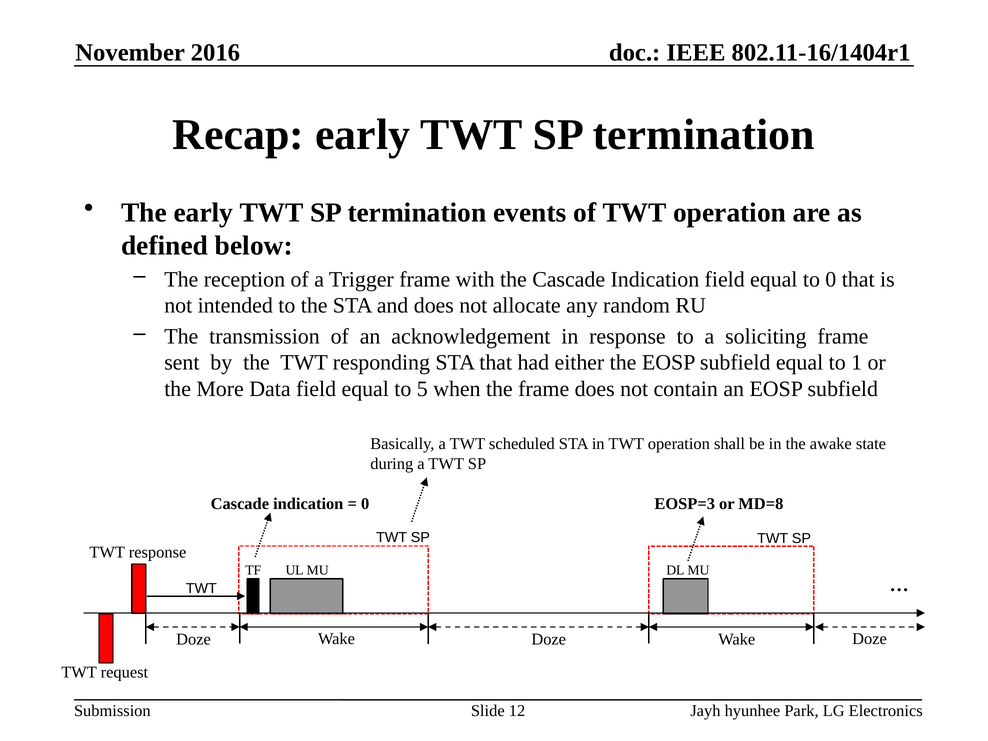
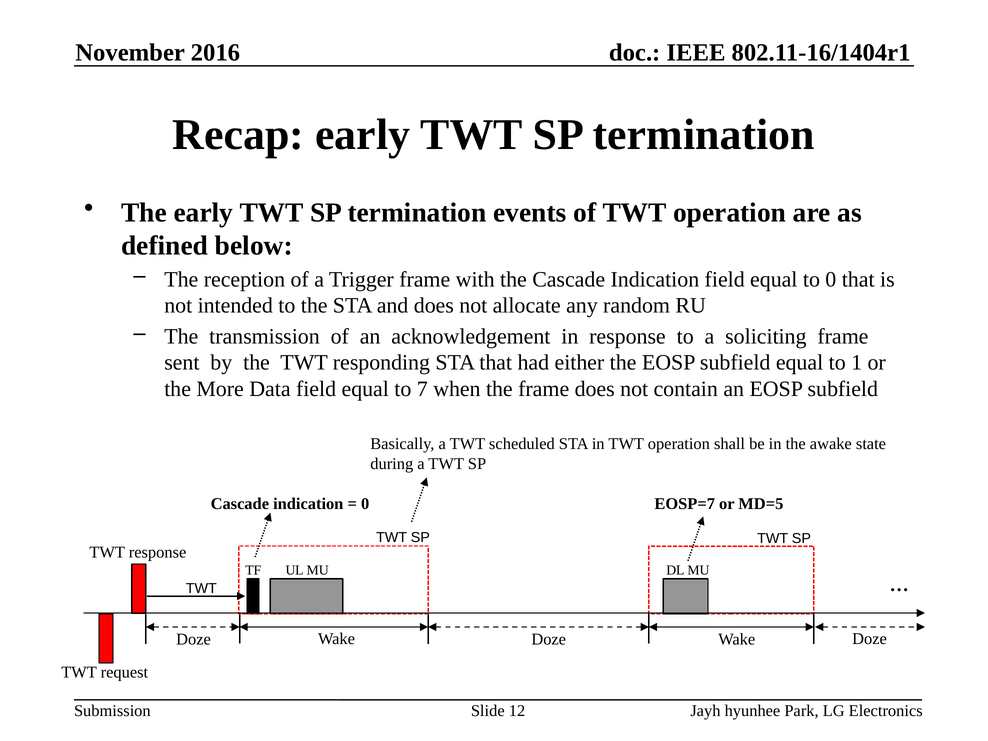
5: 5 -> 7 (422, 389)
EOSP=3: EOSP=3 -> EOSP=7 (685, 504)
MD=8: MD=8 -> MD=5 (761, 504)
